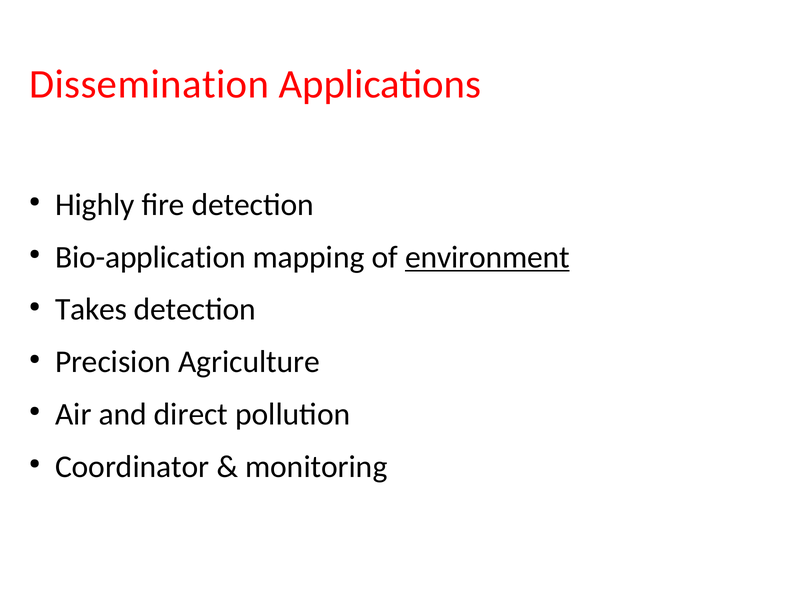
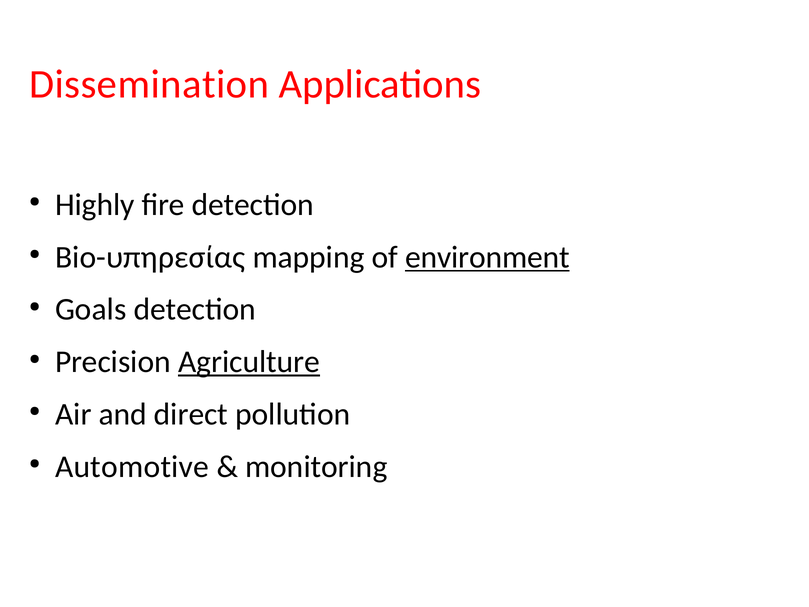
Bio-application: Bio-application -> Bio-υπηρεσίας (150, 257)
Takes: Takes -> Goals (91, 309)
Agriculture underline: none -> present (249, 362)
Coordinator: Coordinator -> Automotive (132, 466)
